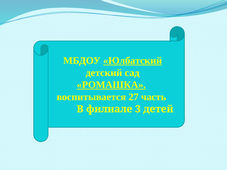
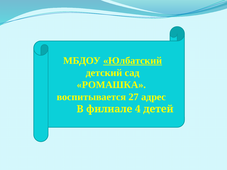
РОМАШКА underline: present -> none (111, 85)
часть: часть -> адрес (154, 97)
3: 3 -> 4 (138, 109)
